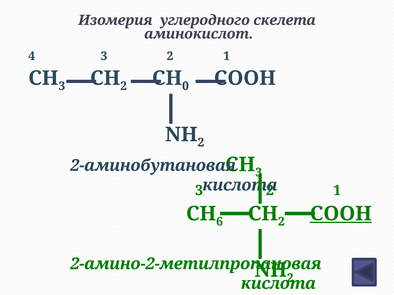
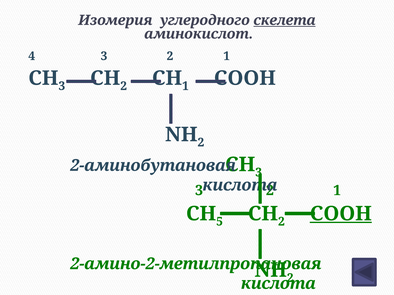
скелета underline: none -> present (285, 20)
0: 0 -> 1 (185, 86)
6: 6 -> 5 (220, 222)
